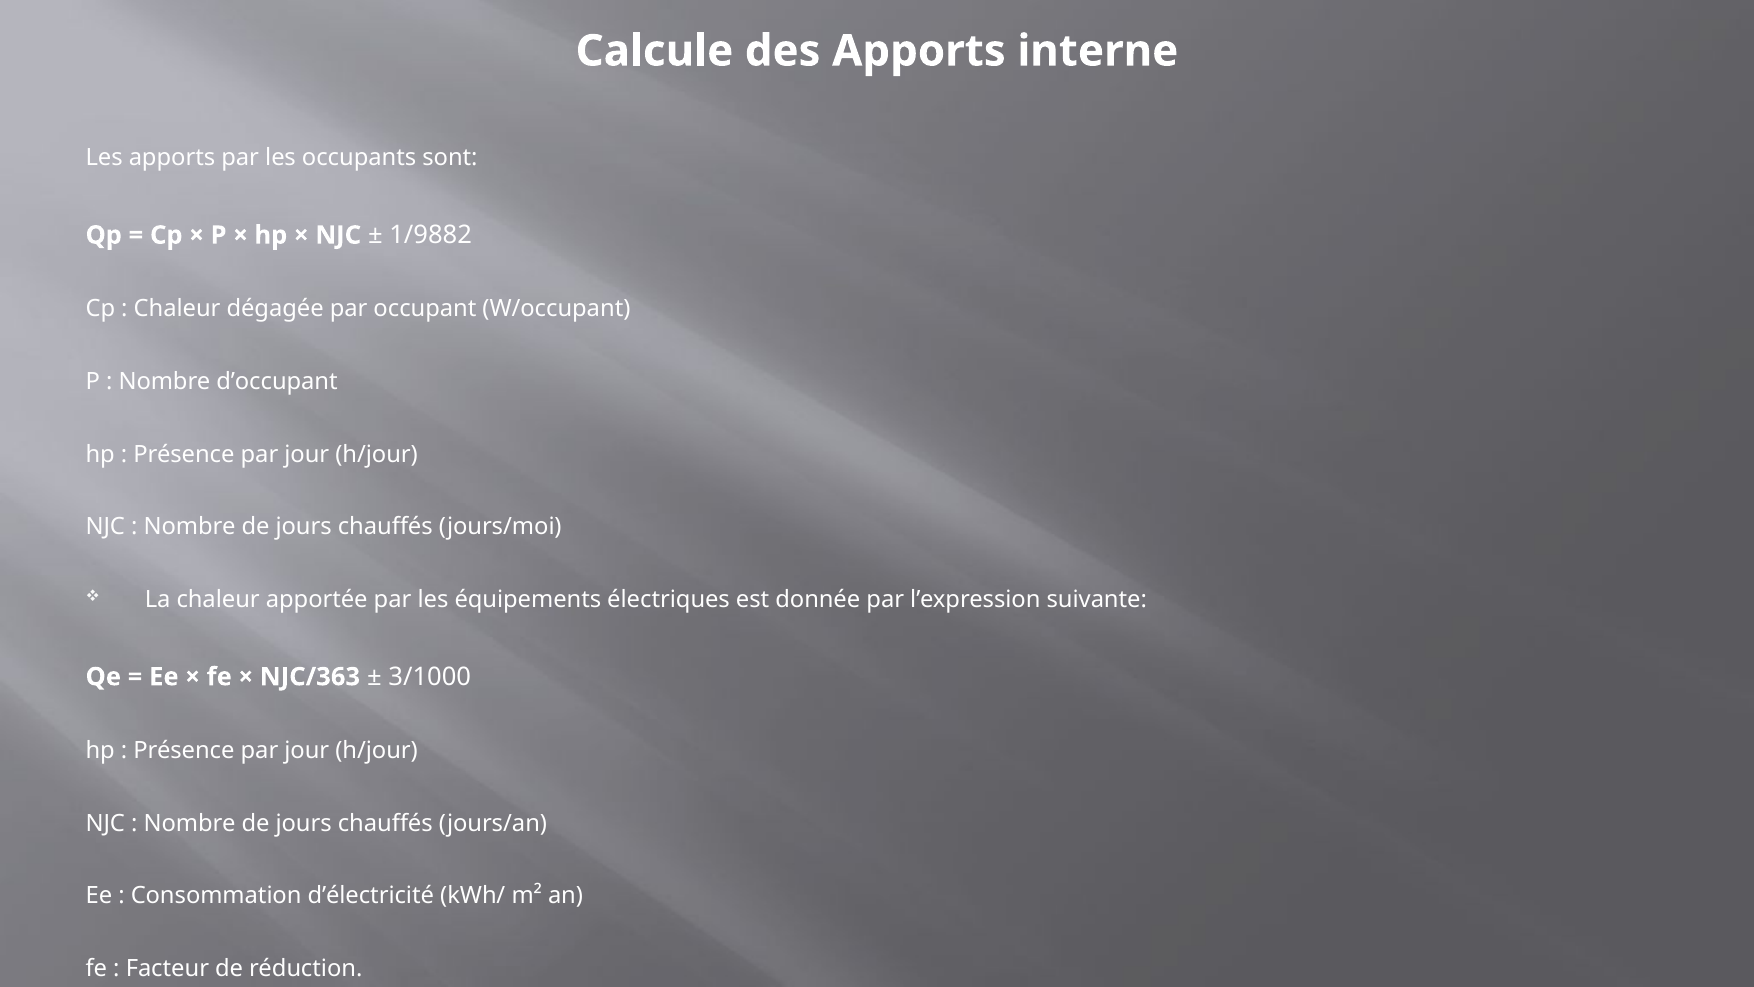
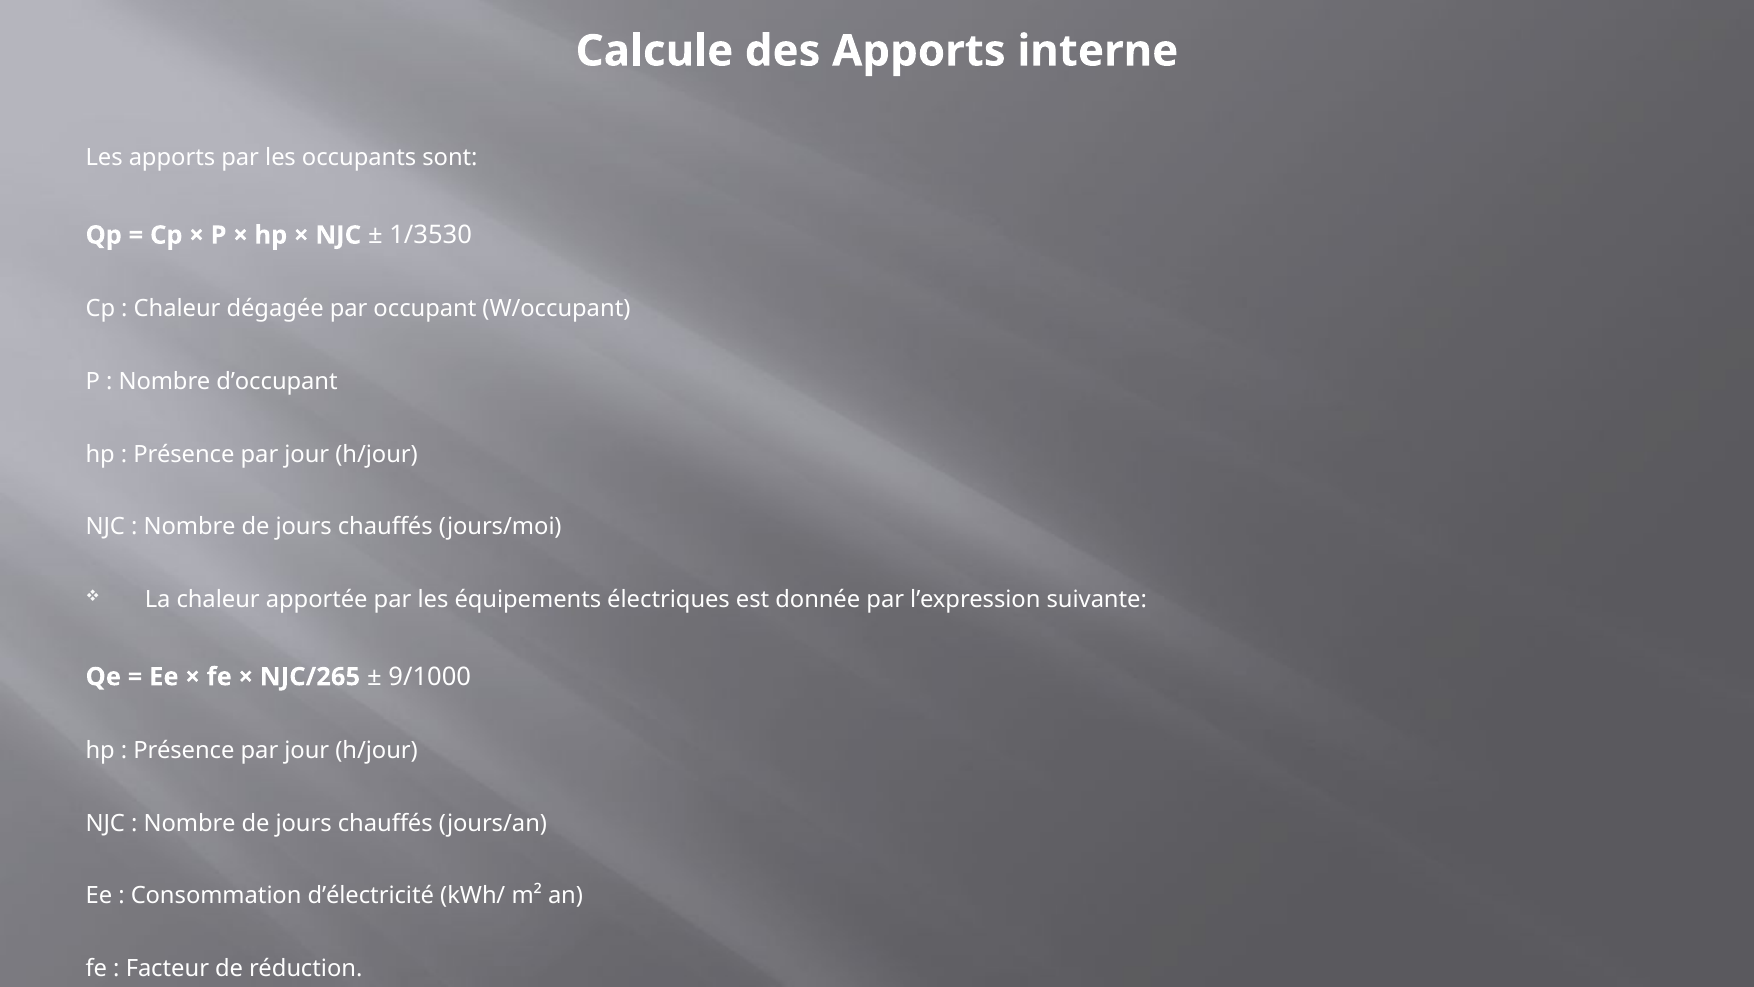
1/9882: 1/9882 -> 1/3530 (431, 235)
NJC/363: NJC/363 -> NJC/265 (310, 677)
3/1000: 3/1000 -> 9/1000 (430, 677)
